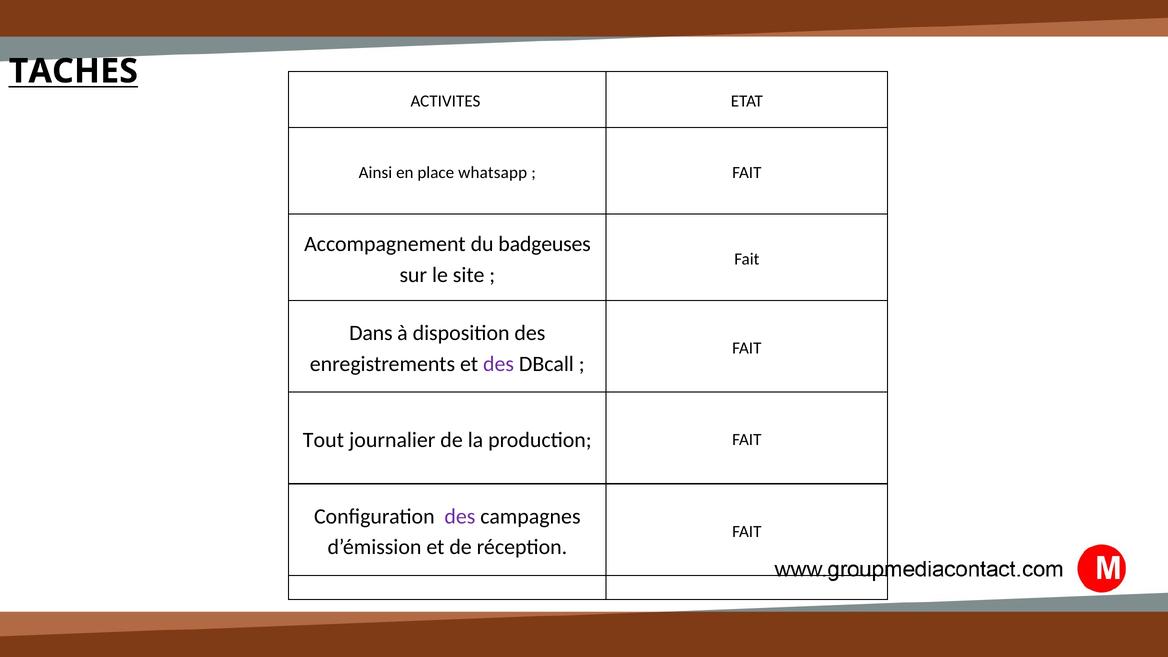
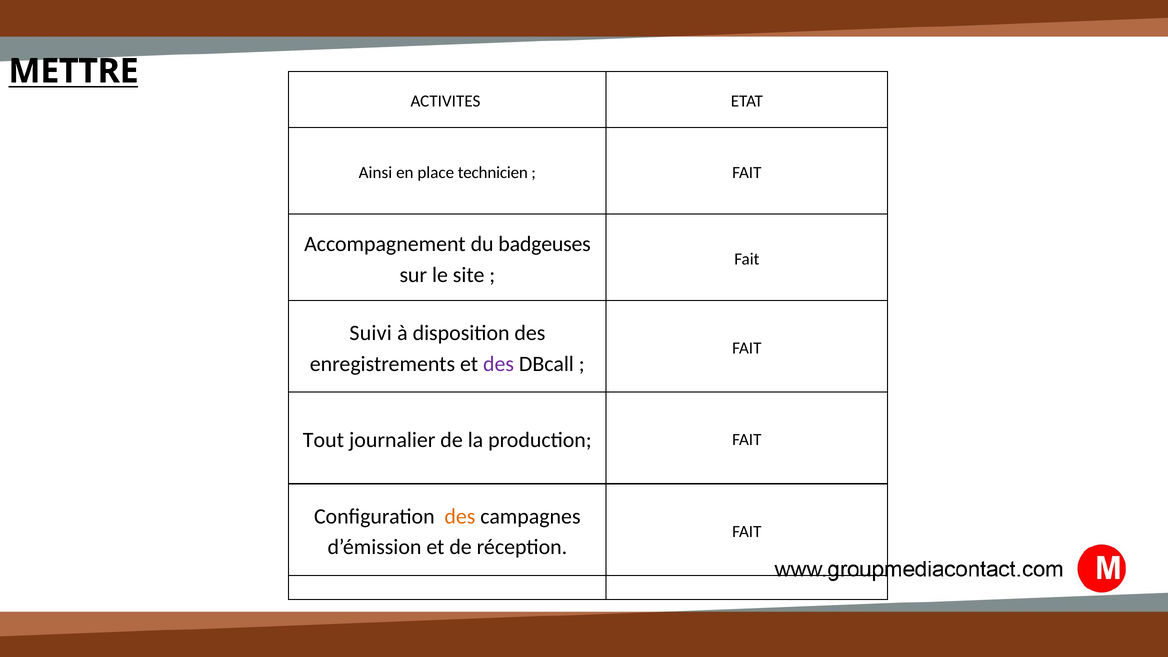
TACHES: TACHES -> METTRE (74, 71)
whatsapp: whatsapp -> technicien (493, 172)
Dans: Dans -> Suivi (371, 333)
des colour: purple -> orange (460, 517)
